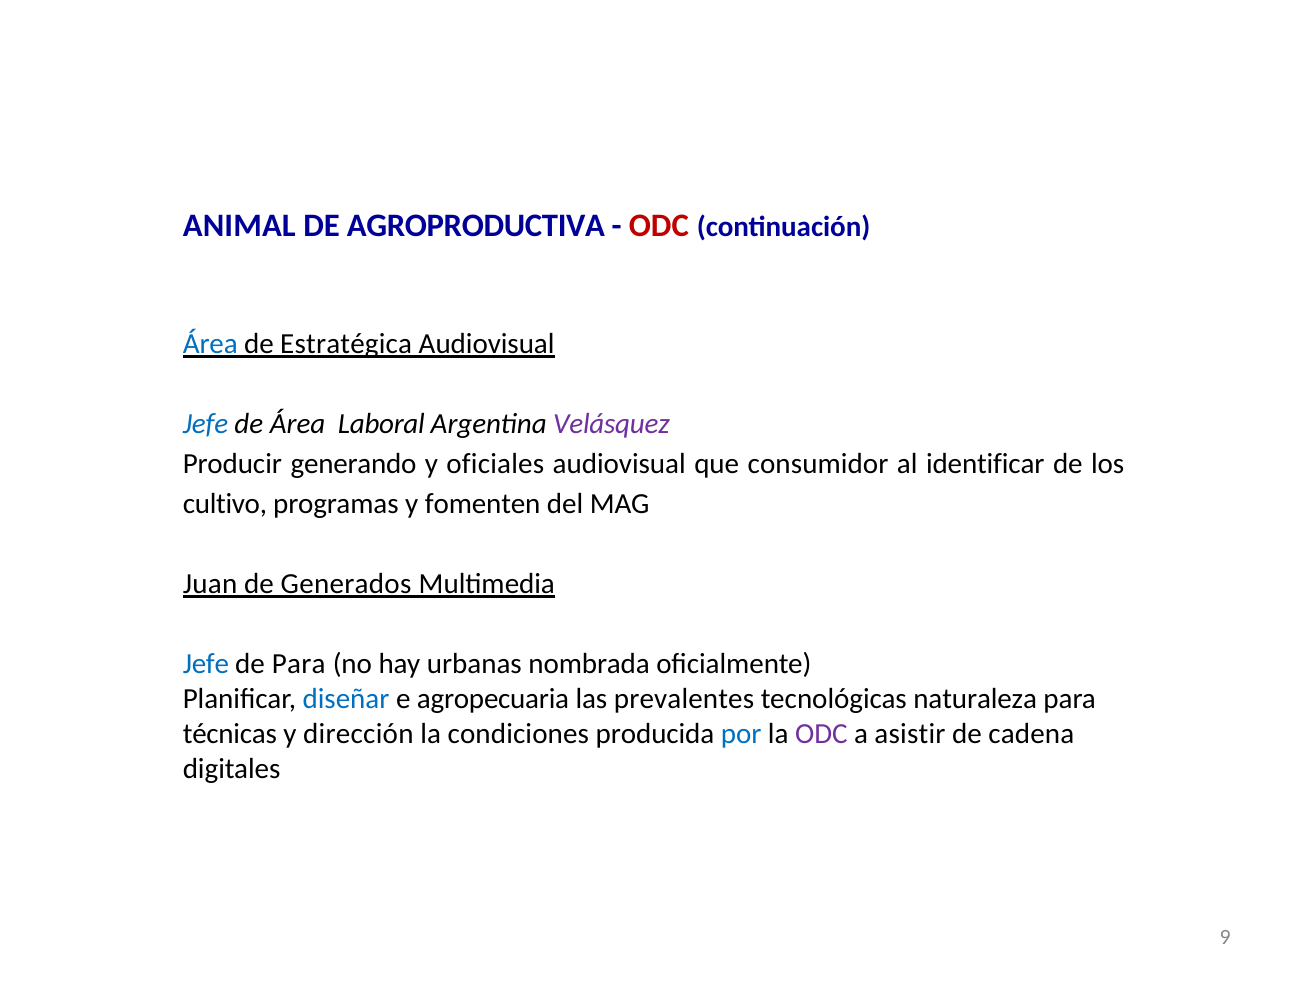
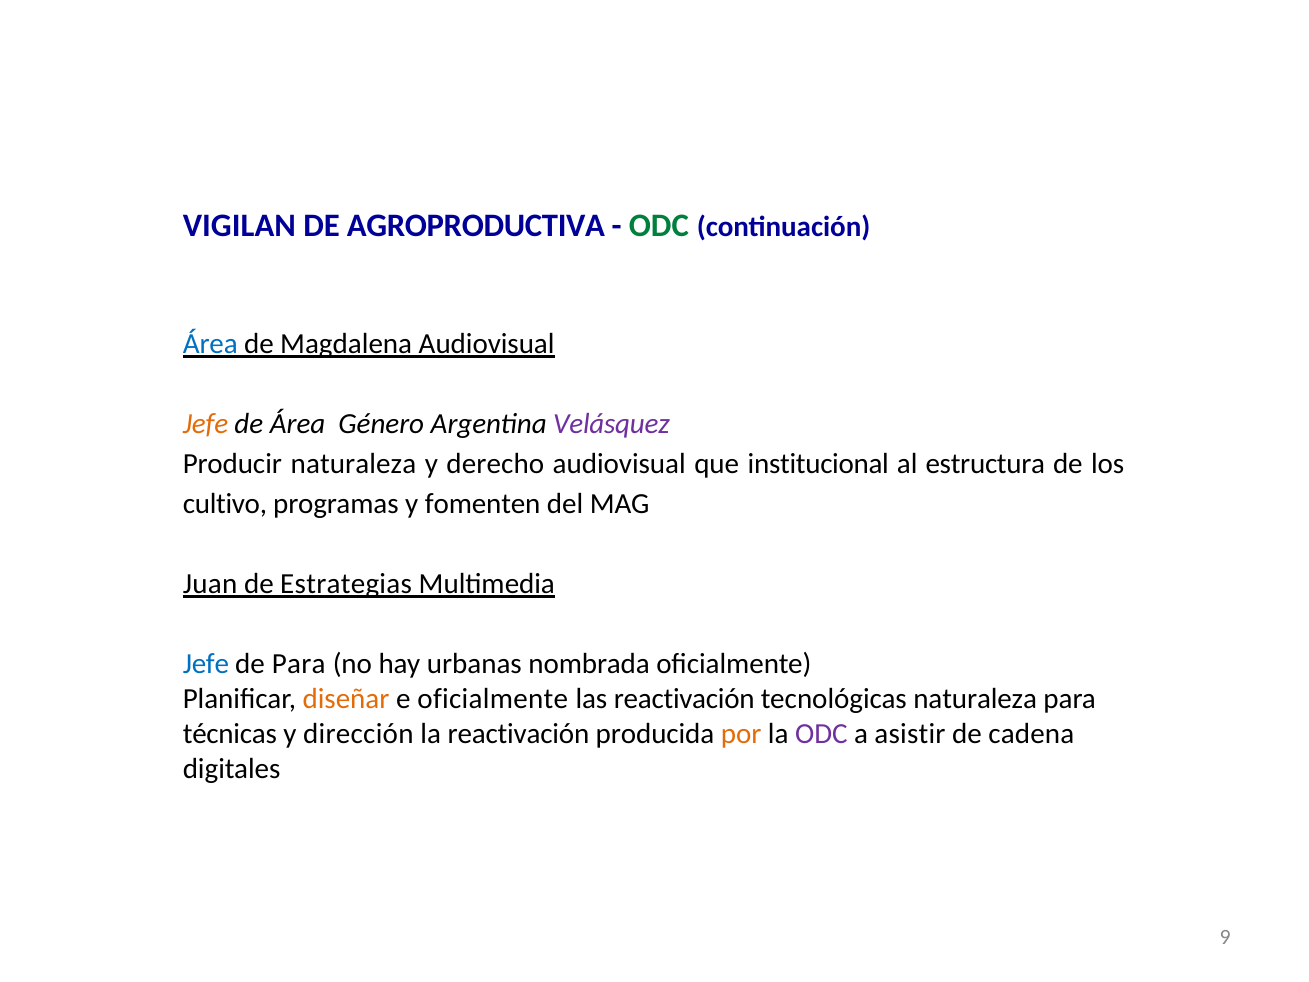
ANIMAL: ANIMAL -> VIGILAN (239, 226)
ODC colour: red -> green (659, 226)
Estratégica: Estratégica -> Magdalena (346, 343)
Jefe colour: blue -> orange (206, 424)
Laboral: Laboral -> Género (381, 424)
Producir generando: generando -> naturaleza (353, 464)
oficiales: oficiales -> derecho (495, 464)
consumidor: consumidor -> institucional (818, 464)
identificar: identificar -> estructura (985, 464)
Generados: Generados -> Estrategias (346, 584)
diseñar colour: blue -> orange (346, 699)
e agropecuaria: agropecuaria -> oficialmente (493, 699)
las prevalentes: prevalentes -> reactivación (684, 699)
la condiciones: condiciones -> reactivación (519, 734)
por colour: blue -> orange (741, 734)
